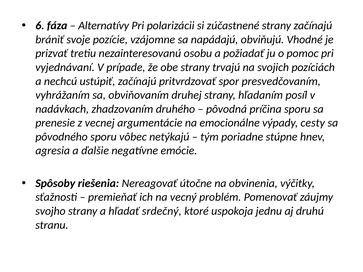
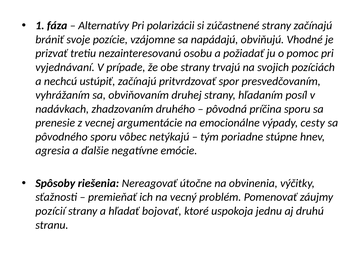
6: 6 -> 1 (40, 26)
svojho: svojho -> pozícií (50, 211)
srdečný: srdečný -> bojovať (162, 211)
